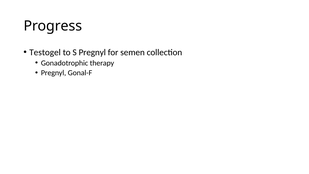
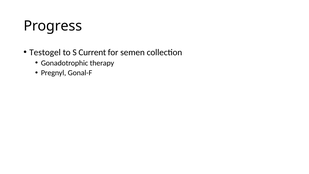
S Pregnyl: Pregnyl -> Current (92, 52)
